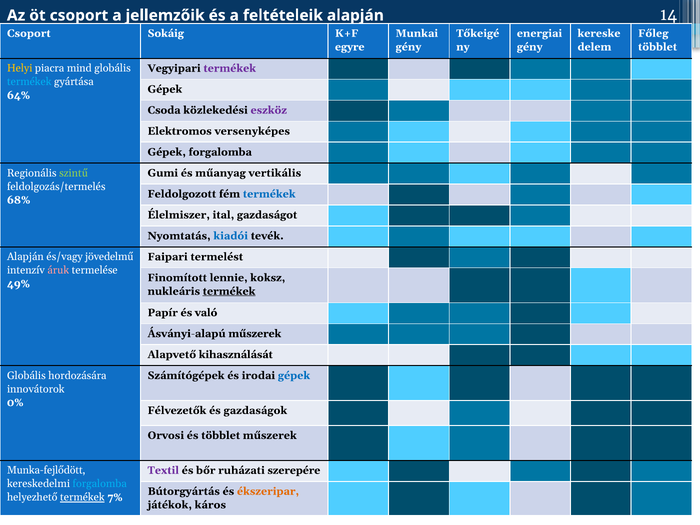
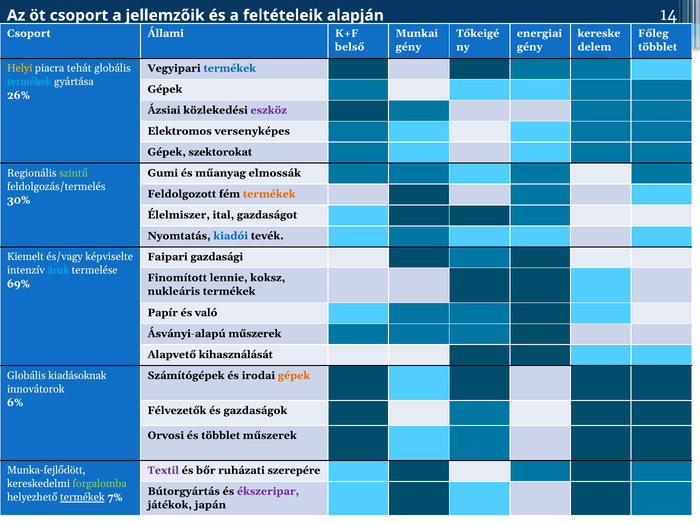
Sokáig: Sokáig -> Állami (166, 33)
egyre: egyre -> belső (350, 47)
termékek colour: purple -> blue (230, 68)
mind: mind -> tehát (79, 68)
64%: 64% -> 26% (19, 95)
Csoda: Csoda -> Ázsiai (164, 110)
Gépek forgalomba: forgalomba -> szektorokat (220, 152)
vertikális: vertikális -> elmossák (275, 173)
termékek colour: blue -> orange (269, 194)
68%: 68% -> 30% (19, 200)
termelést: termelést -> gazdasági (217, 257)
Alapján: Alapján -> Kiemelt (25, 257)
jövedelmű: jövedelmű -> képviselte (109, 257)
áruk colour: pink -> light blue (58, 270)
49%: 49% -> 69% (18, 284)
termékek underline: present -> none (229, 291)
gépek colour: blue -> orange (294, 375)
hordozására: hordozására -> kiadásoknak (77, 375)
0%: 0% -> 6% (15, 403)
forgalomba colour: light blue -> light green (100, 484)
ékszeripar colour: orange -> purple (268, 491)
káros: káros -> japán (210, 505)
